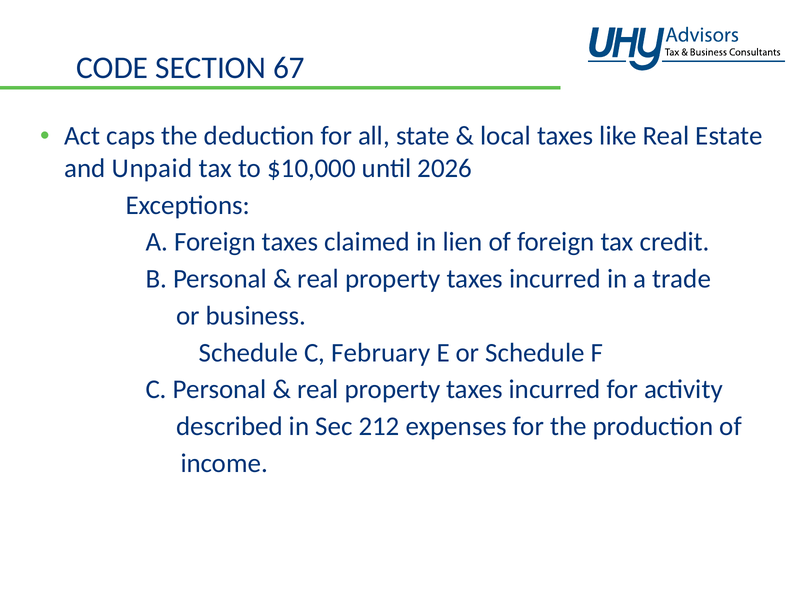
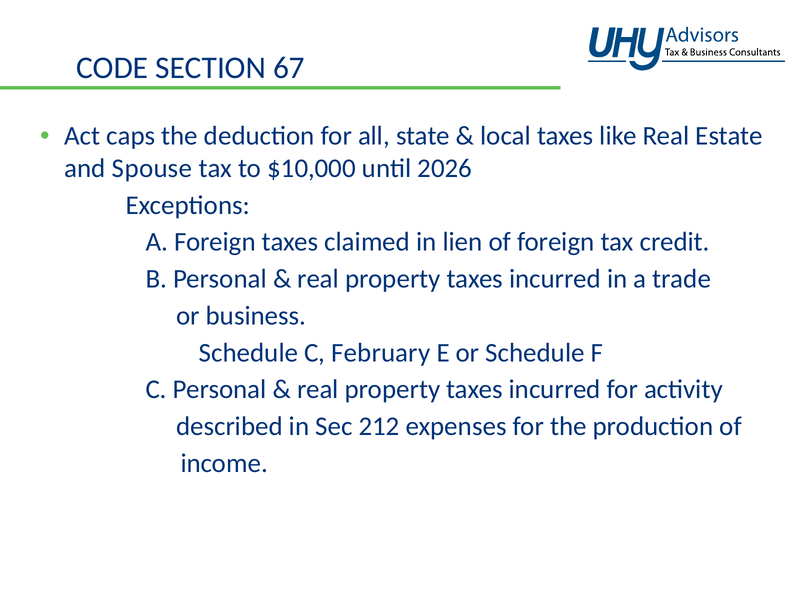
Unpaid: Unpaid -> Spouse (152, 168)
